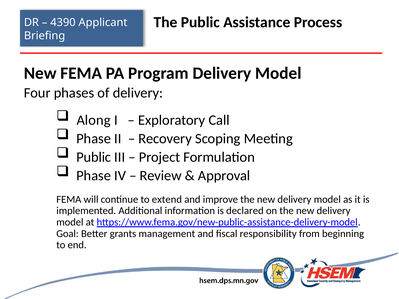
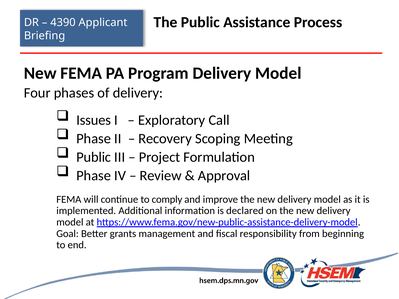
Along: Along -> Issues (94, 120)
extend: extend -> comply (167, 200)
